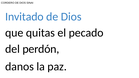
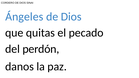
Invitado: Invitado -> Ángeles (24, 17)
